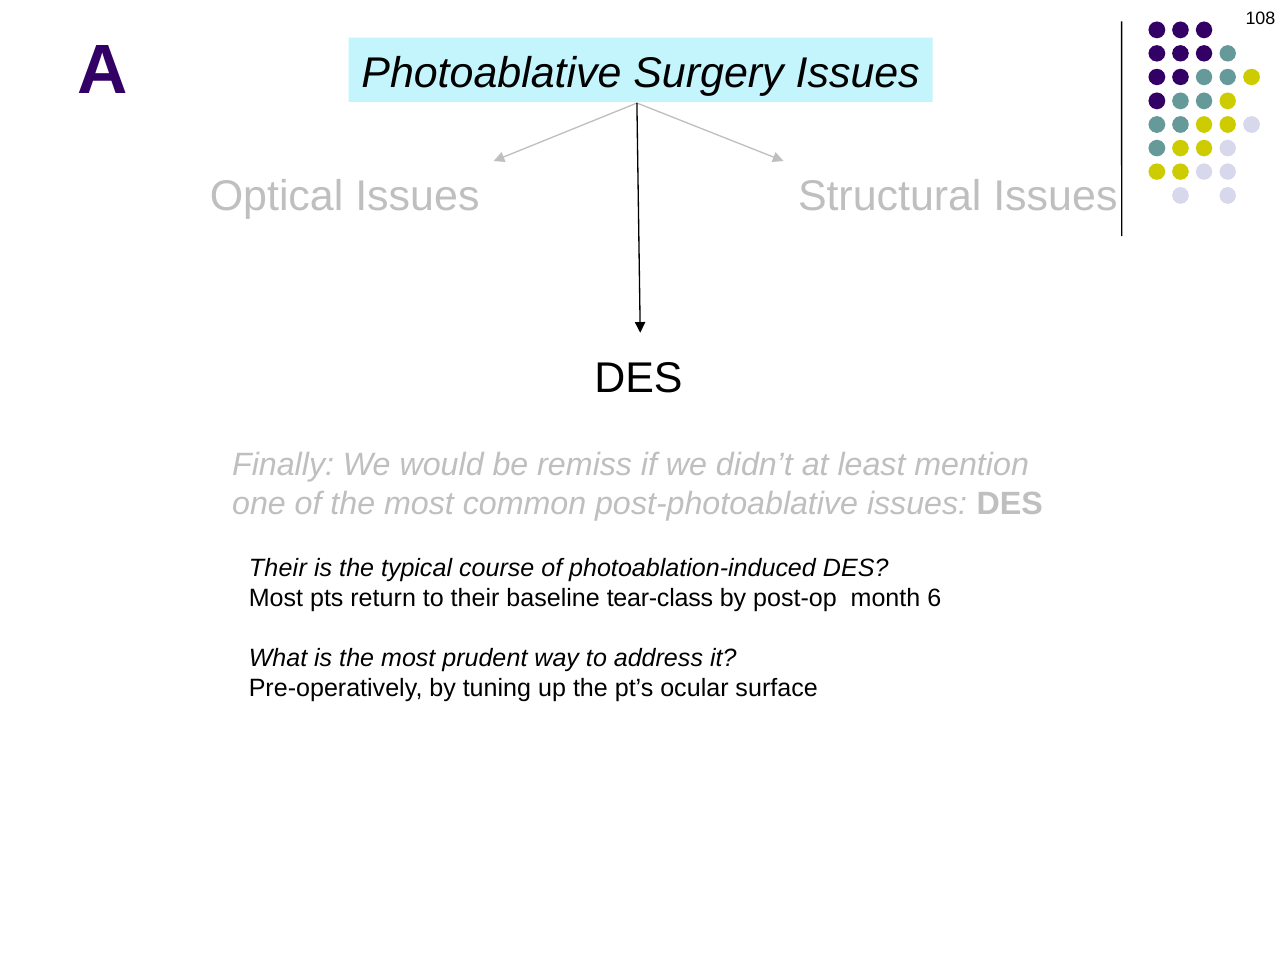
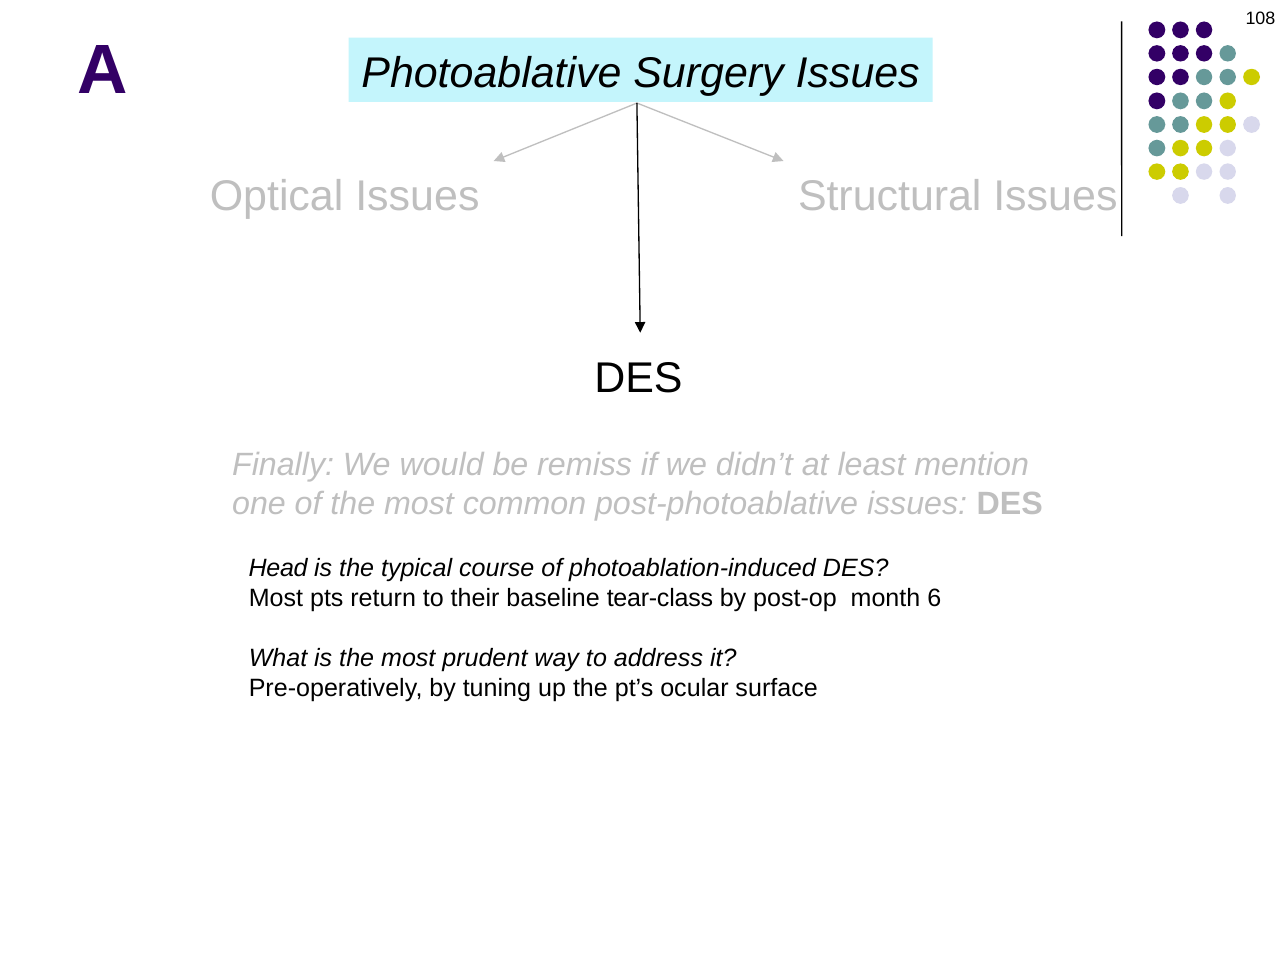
Their: Their -> Head (278, 568)
